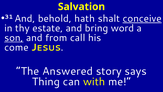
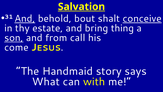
Salvation underline: none -> present (81, 7)
And underline: none -> present (25, 18)
hath: hath -> bout (85, 18)
word: word -> thing (122, 28)
Answered: Answered -> Handmaid (68, 71)
Thing: Thing -> What (46, 81)
